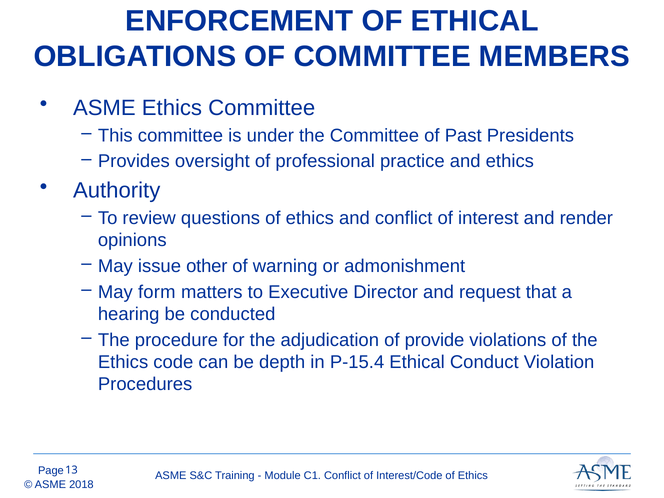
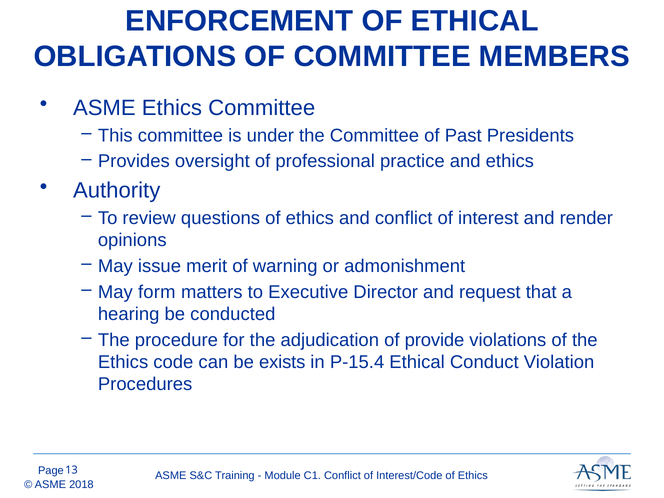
other: other -> merit (207, 266)
depth: depth -> exists (282, 362)
